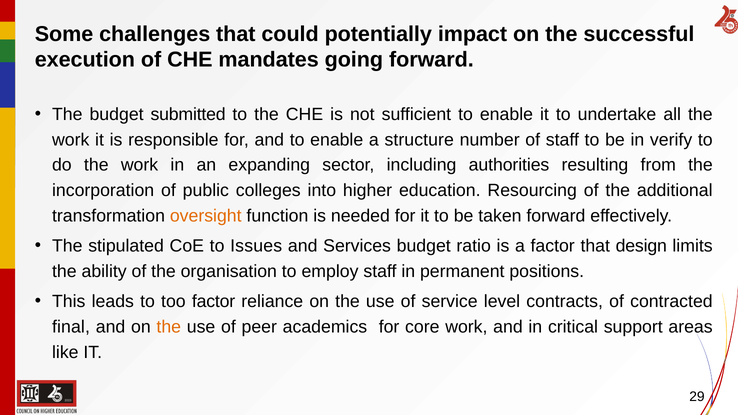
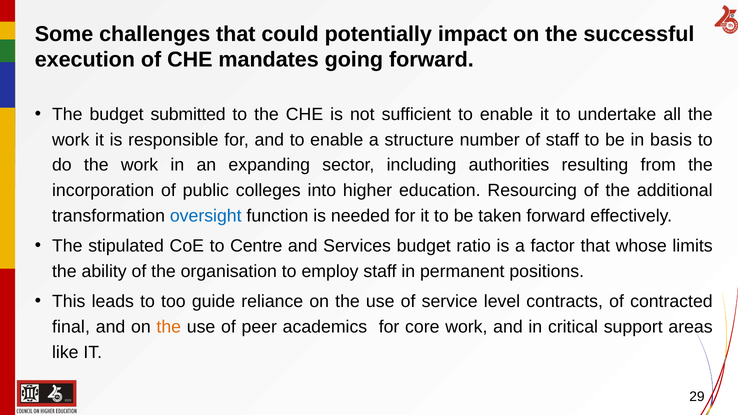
verify: verify -> basis (671, 140)
oversight colour: orange -> blue (206, 216)
Issues: Issues -> Centre (256, 246)
design: design -> whose (641, 246)
too factor: factor -> guide (213, 302)
